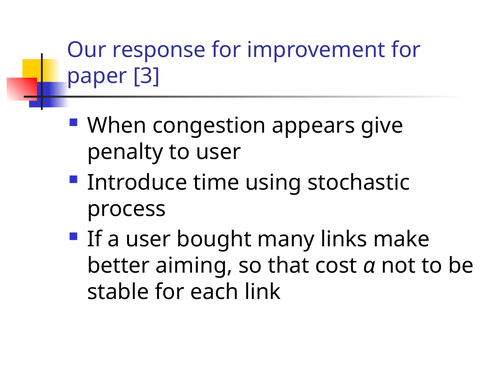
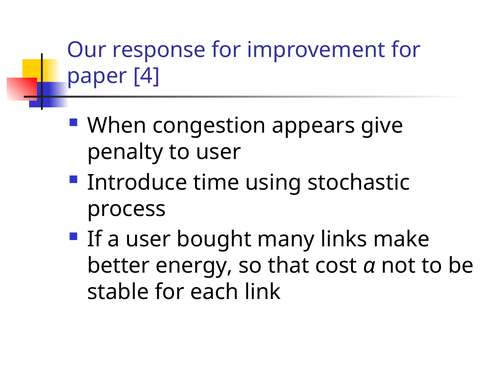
3: 3 -> 4 (147, 76)
aiming: aiming -> energy (194, 266)
